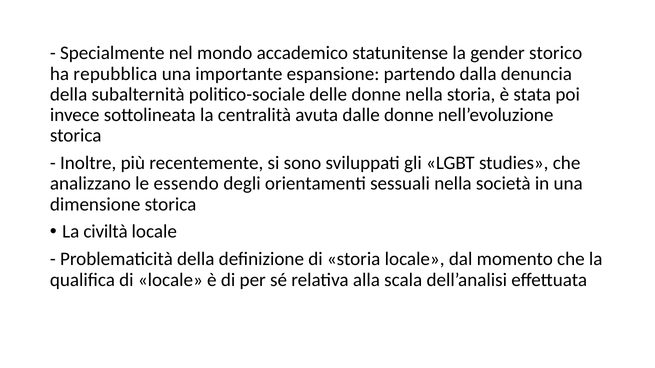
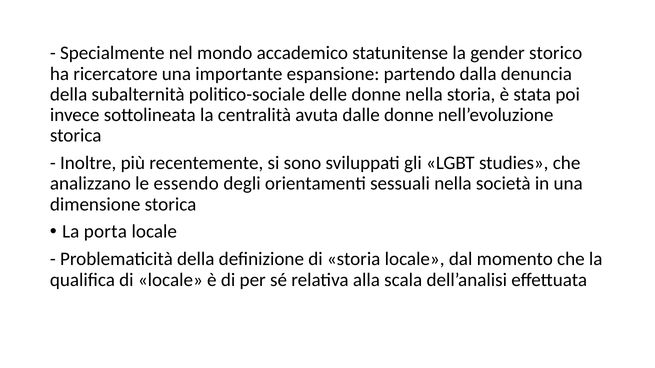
repubblica: repubblica -> ricercatore (115, 74)
civiltà: civiltà -> porta (105, 232)
